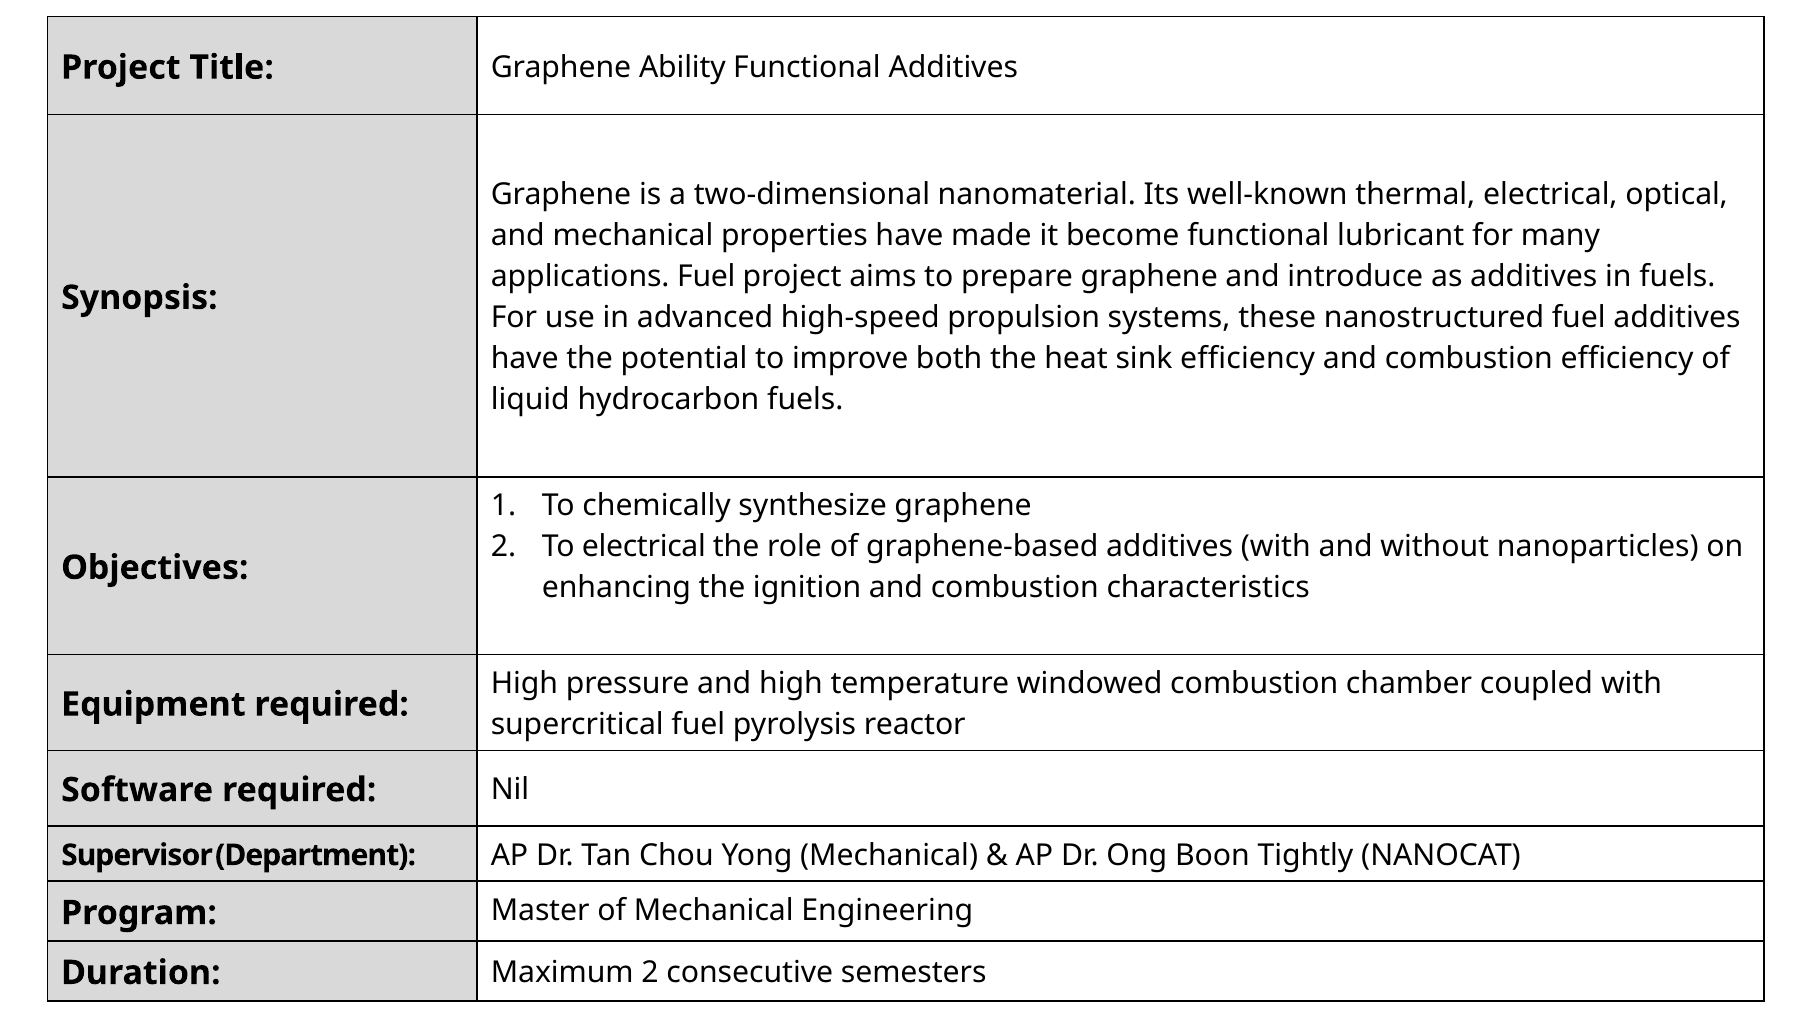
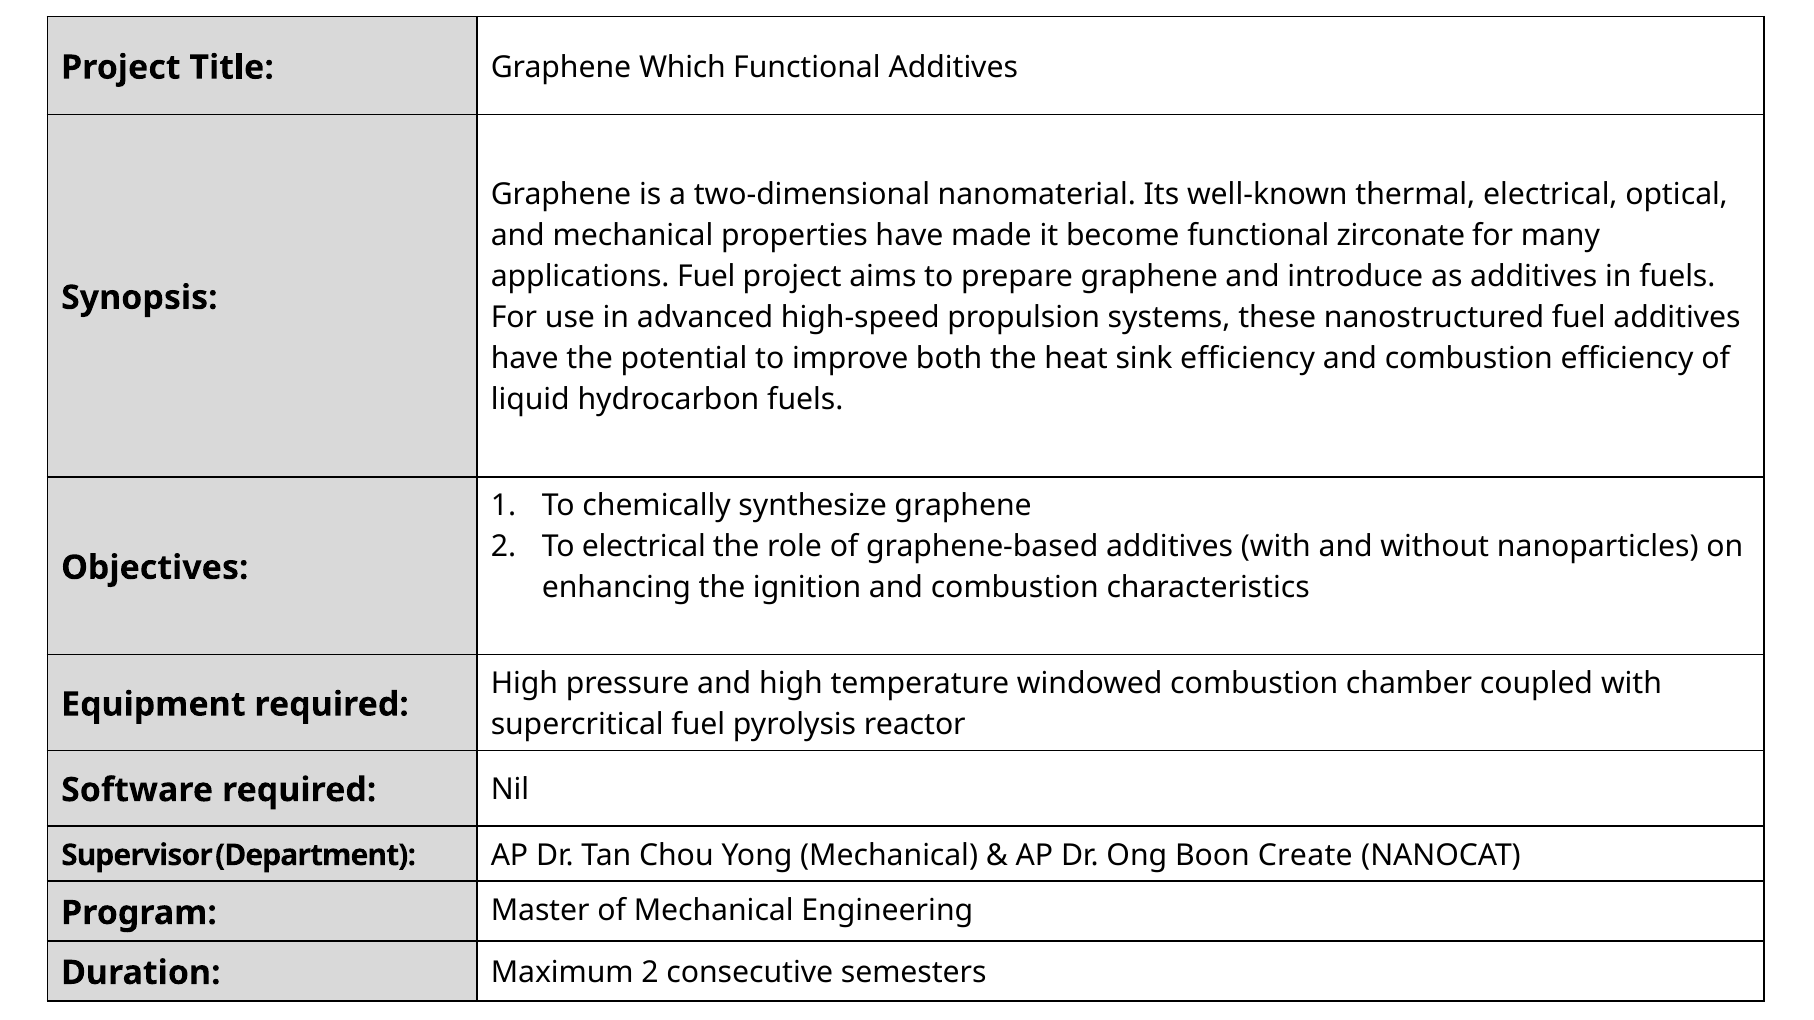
Ability: Ability -> Which (682, 67)
lubricant: lubricant -> zirconate (1401, 236)
Tightly: Tightly -> Create (1305, 855)
